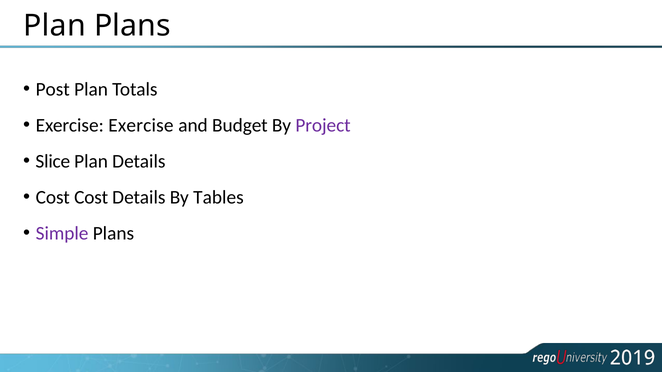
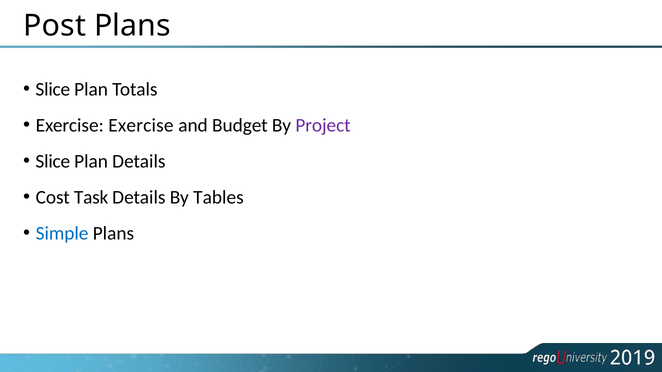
Plan: Plan -> Post (55, 26)
Post: Post -> Slice (53, 89)
Cost Cost: Cost -> Task (91, 197)
Simple colour: purple -> blue (62, 233)
